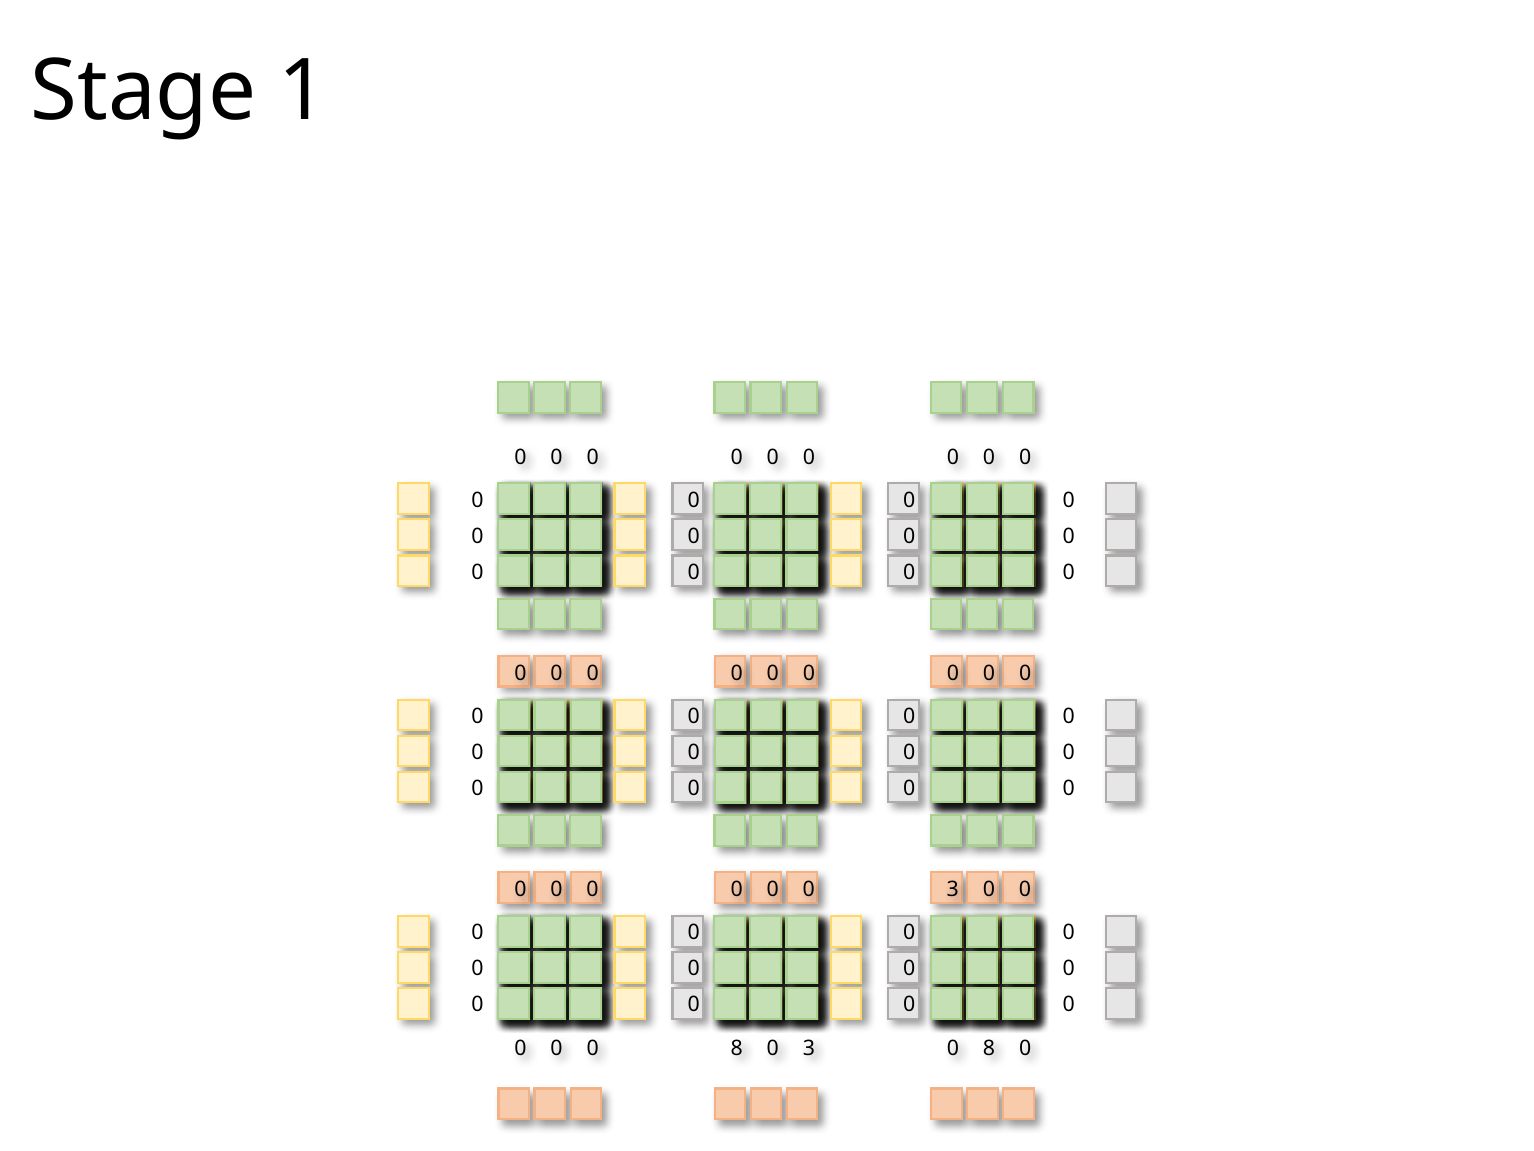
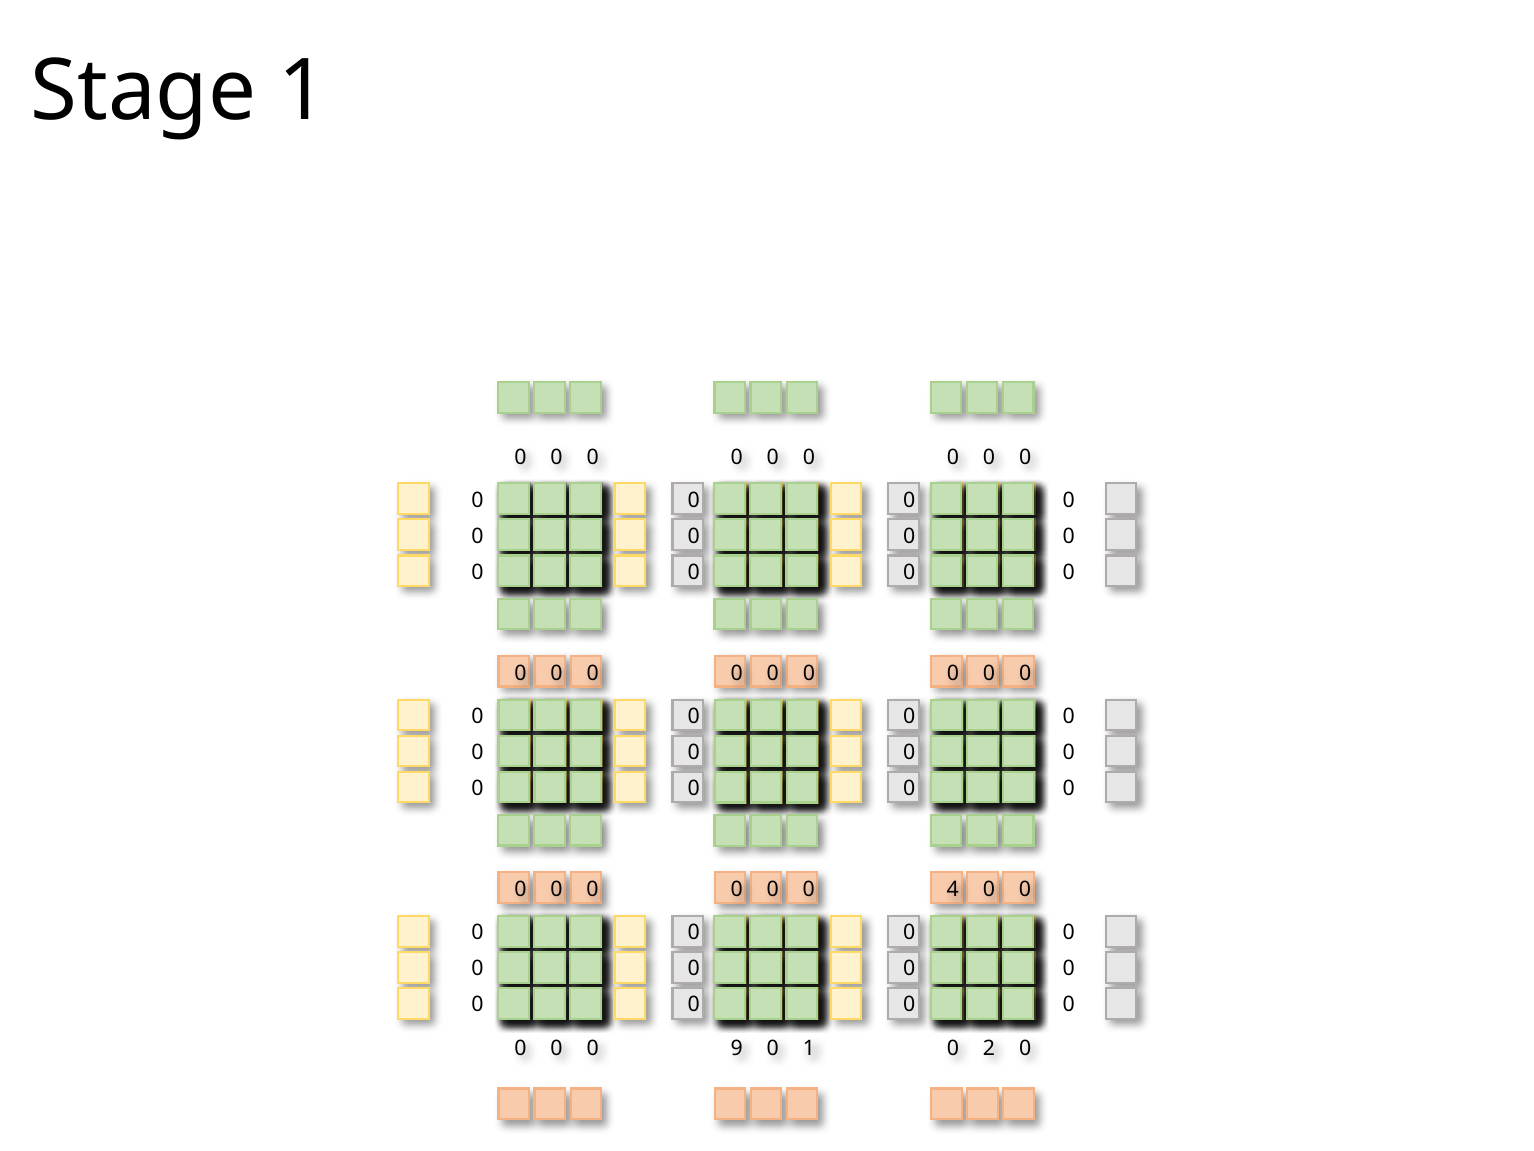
3: 3 -> 4 (953, 889)
0 0 8: 8 -> 9 (737, 1048)
3: 3 -> 1 (809, 1048)
8: 8 -> 2 (989, 1048)
